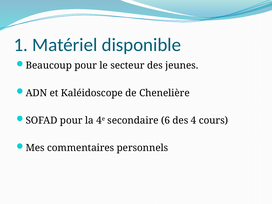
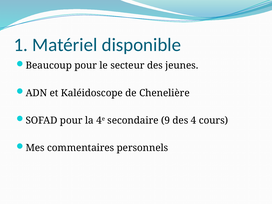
6: 6 -> 9 (165, 120)
